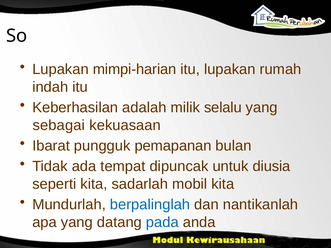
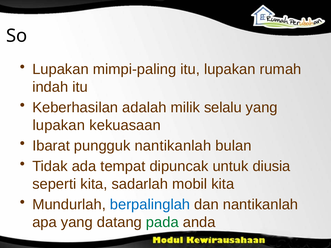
mimpi-harian: mimpi-harian -> mimpi-paling (135, 69)
sebagai: sebagai -> lupakan (59, 125)
pungguk pemapanan: pemapanan -> nantikanlah (173, 146)
pada colour: blue -> green (162, 222)
